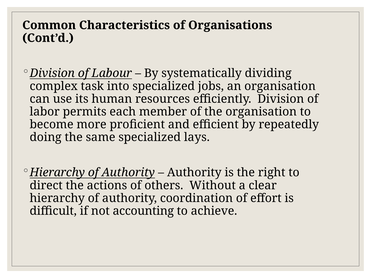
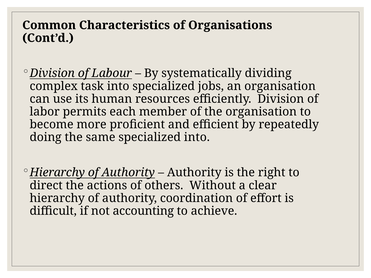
specialized lays: lays -> into (197, 137)
